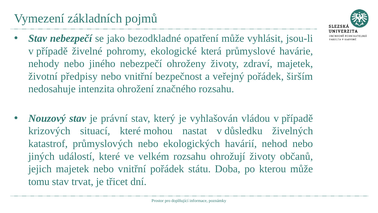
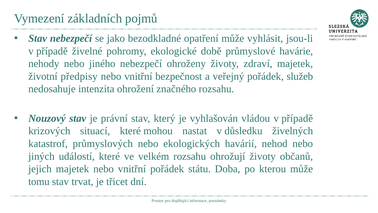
která: která -> době (211, 51)
širším: širším -> služeb (300, 76)
